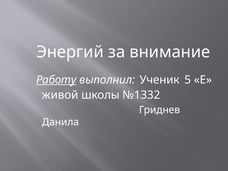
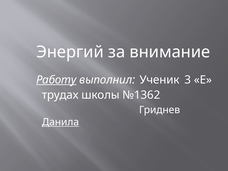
5: 5 -> 3 (188, 80)
живой: живой -> трудах (60, 95)
№1332: №1332 -> №1362 (141, 95)
Данила underline: none -> present (60, 122)
